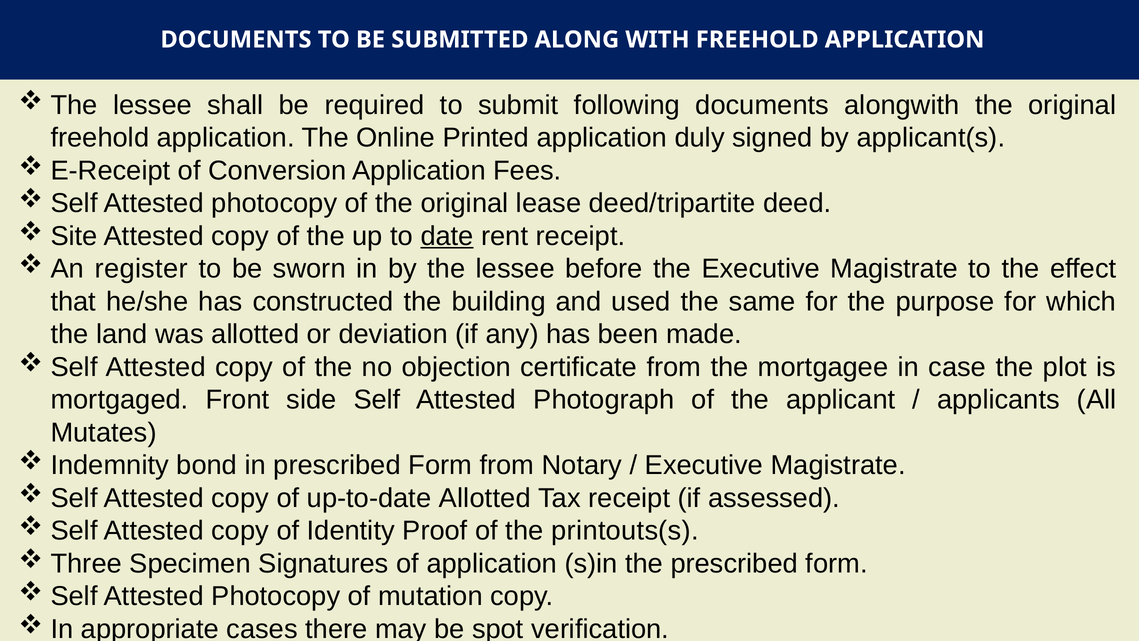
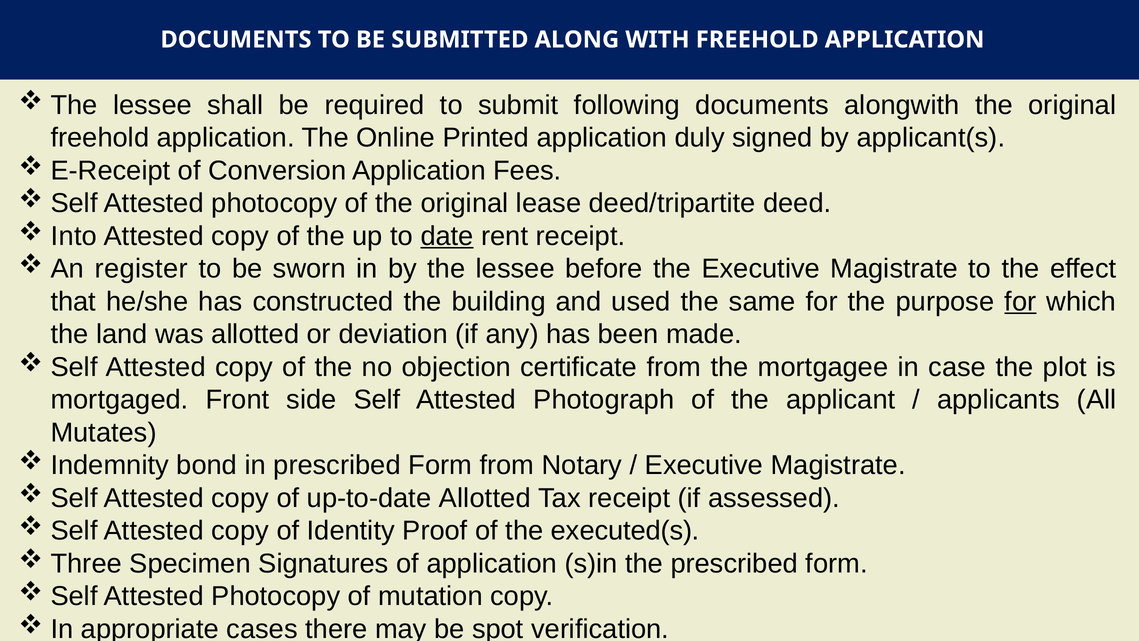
Site: Site -> Into (74, 236)
for underline: none -> present (1020, 301)
printouts(s: printouts(s -> executed(s (625, 531)
